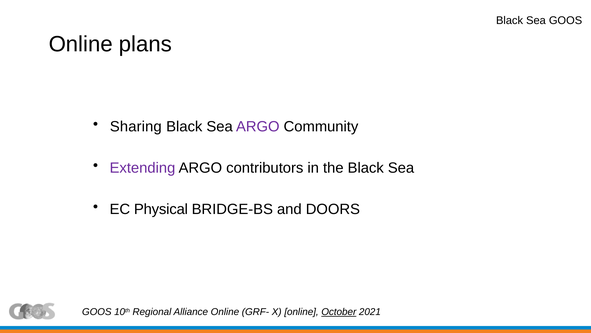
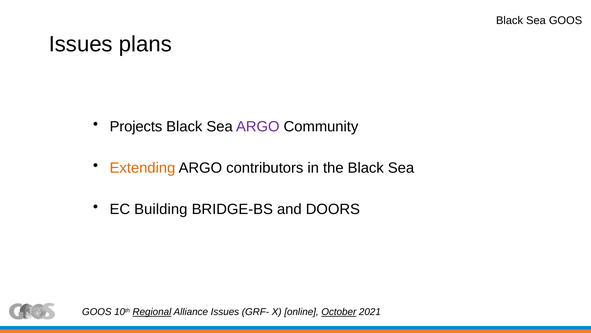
Online: Online -> Issues (81, 44)
Sharing: Sharing -> Projects (136, 126)
Extending colour: purple -> orange (142, 168)
Physical: Physical -> Building (161, 209)
Regional underline: none -> present (152, 312)
Alliance Online: Online -> Issues (225, 312)
